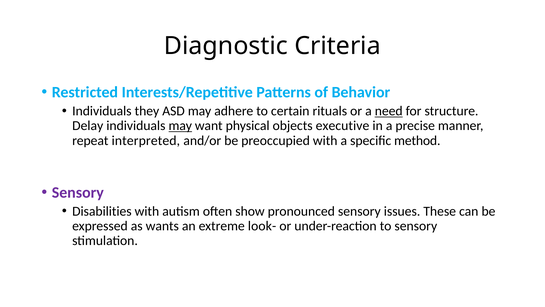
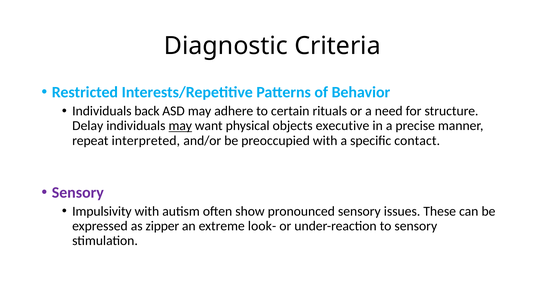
they: they -> back (147, 111)
need underline: present -> none (389, 111)
method: method -> contact (417, 140)
Disabilities: Disabilities -> Impulsivity (102, 211)
wants: wants -> zipper (162, 226)
